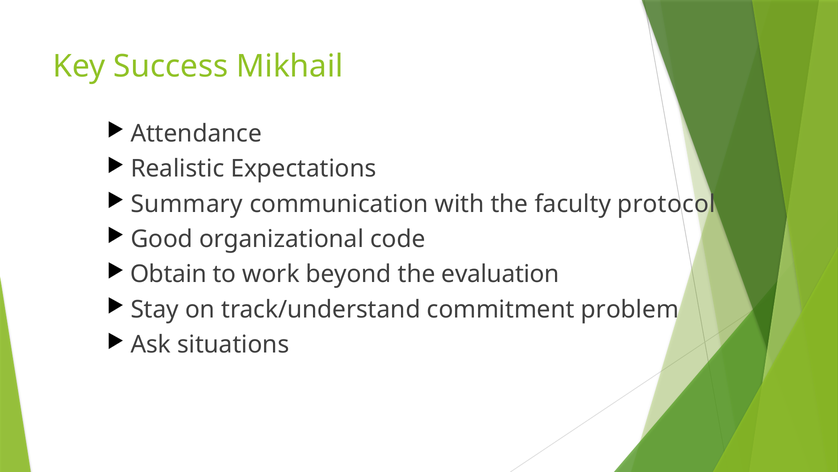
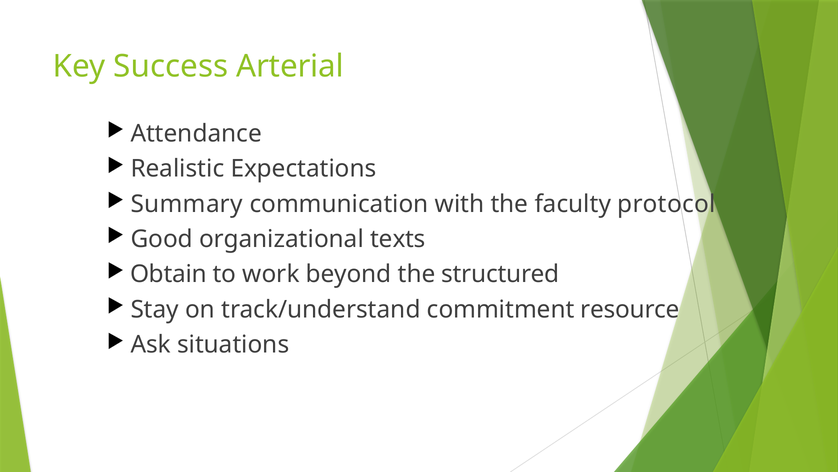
Mikhail: Mikhail -> Arterial (290, 66)
code: code -> texts (398, 239)
evaluation: evaluation -> structured (500, 274)
problem: problem -> resource (630, 309)
